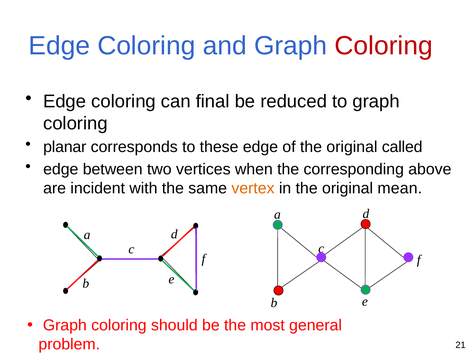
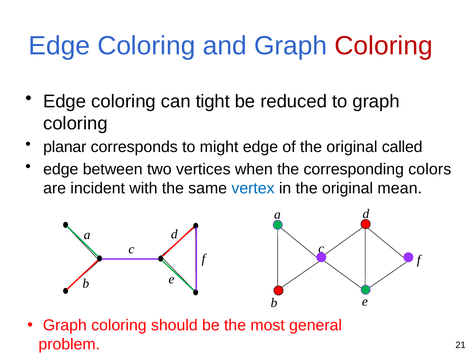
final: final -> tight (213, 101)
these: these -> might (219, 147)
above: above -> colors (430, 169)
vertex colour: orange -> blue (253, 188)
